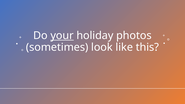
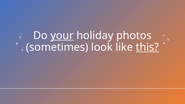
this underline: none -> present (147, 47)
